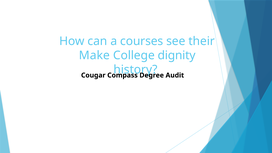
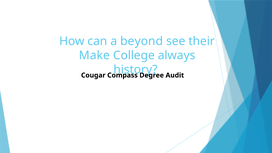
courses: courses -> beyond (142, 41)
dignity: dignity -> always (177, 55)
